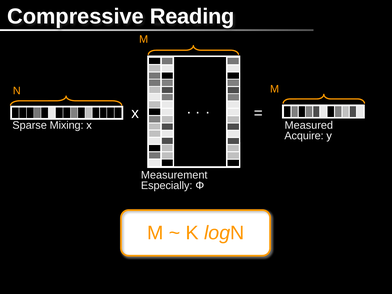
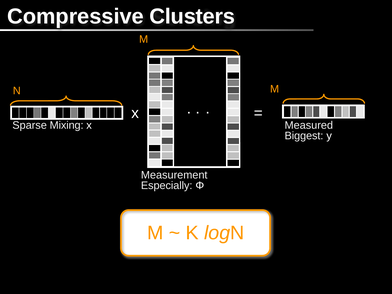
Reading: Reading -> Clusters (192, 16)
Acquire: Acquire -> Biggest (304, 136)
